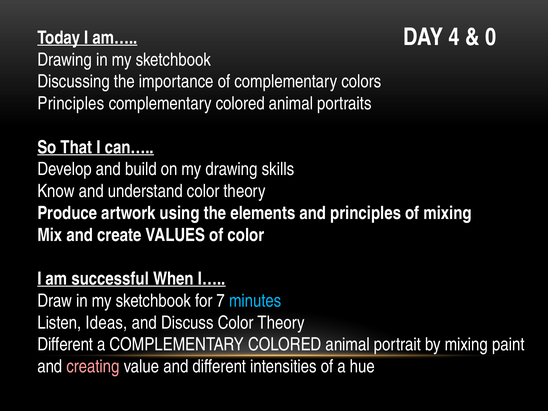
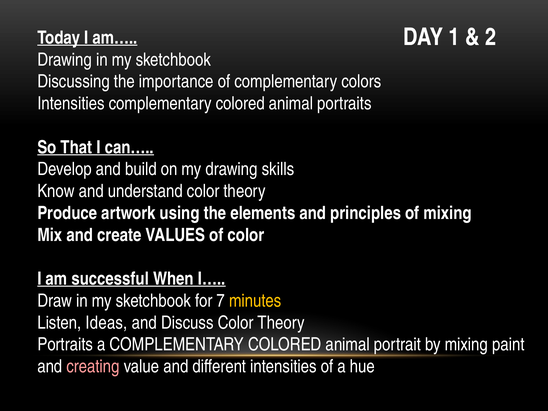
4: 4 -> 1 (454, 37)
0: 0 -> 2 (491, 37)
Principles: Principles -> Intensities (71, 104)
minutes colour: light blue -> yellow (255, 301)
Different: Different -> Portraits (65, 345)
